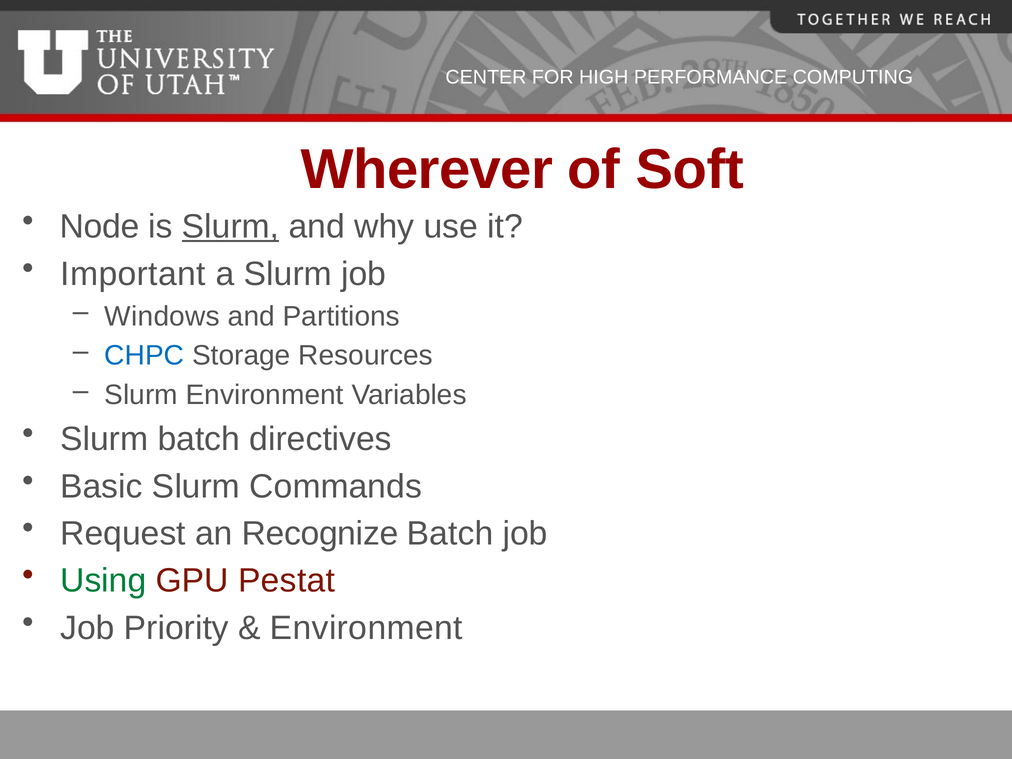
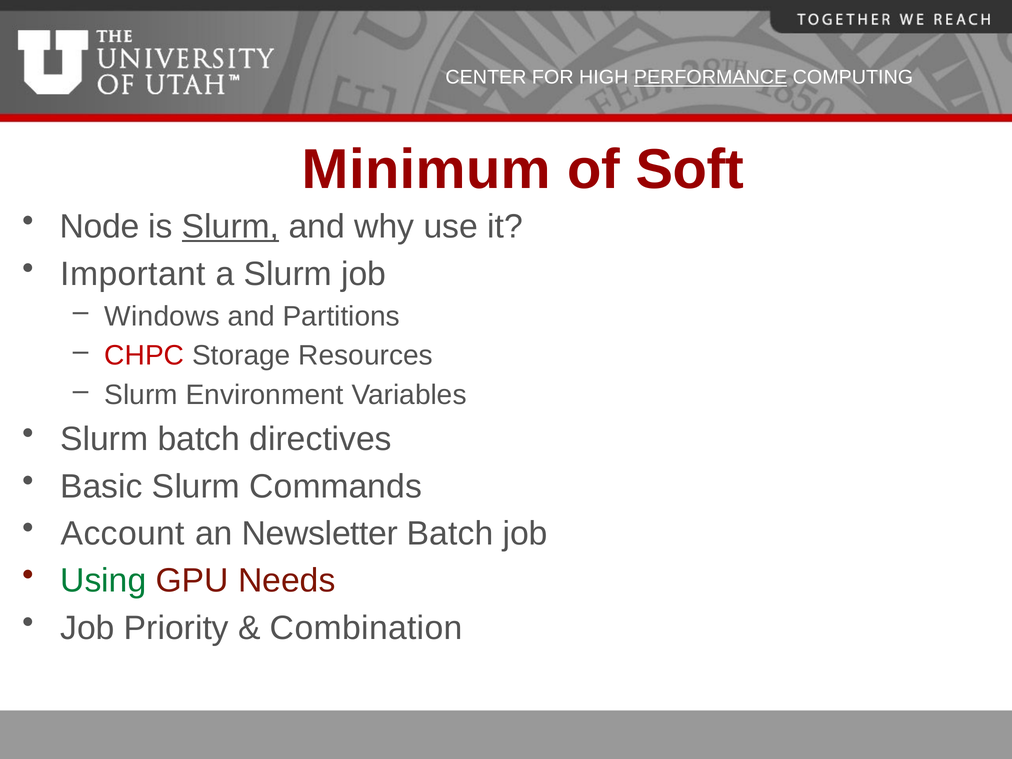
PERFORMANCE underline: none -> present (711, 77)
Wherever: Wherever -> Minimum (426, 170)
CHPC colour: blue -> red (144, 356)
Request: Request -> Account (123, 534)
Recognize: Recognize -> Newsletter (320, 534)
Pestat: Pestat -> Needs (287, 581)
Environment: Environment -> Combination (366, 628)
